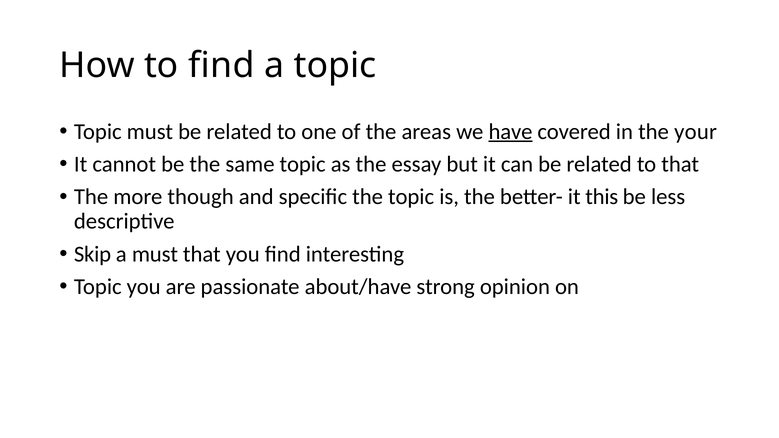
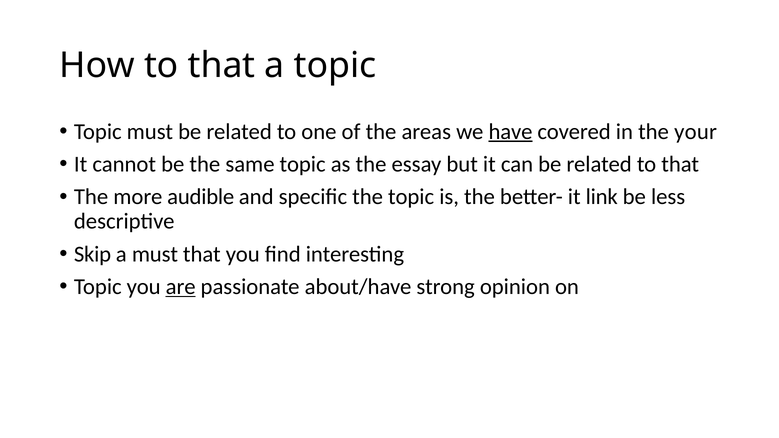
How to find: find -> that (222, 65)
though: though -> audible (201, 197)
this: this -> link (602, 197)
are underline: none -> present (181, 287)
